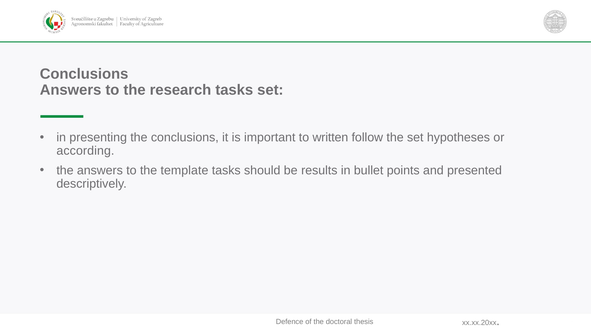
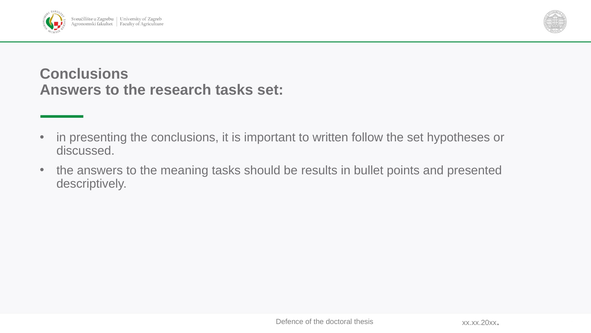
according: according -> discussed (86, 151)
template: template -> meaning (184, 170)
